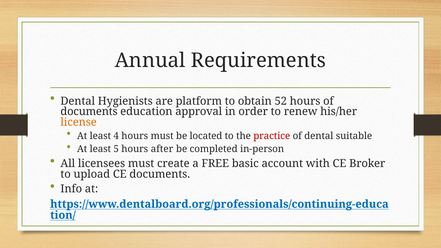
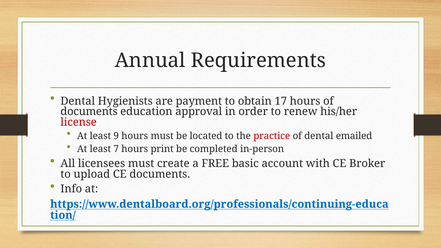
platform: platform -> payment (199, 101)
52: 52 -> 17 (281, 101)
license colour: orange -> red (79, 122)
4: 4 -> 9 (116, 136)
suitable: suitable -> emailed (354, 136)
5: 5 -> 7 (116, 149)
after: after -> print (162, 149)
